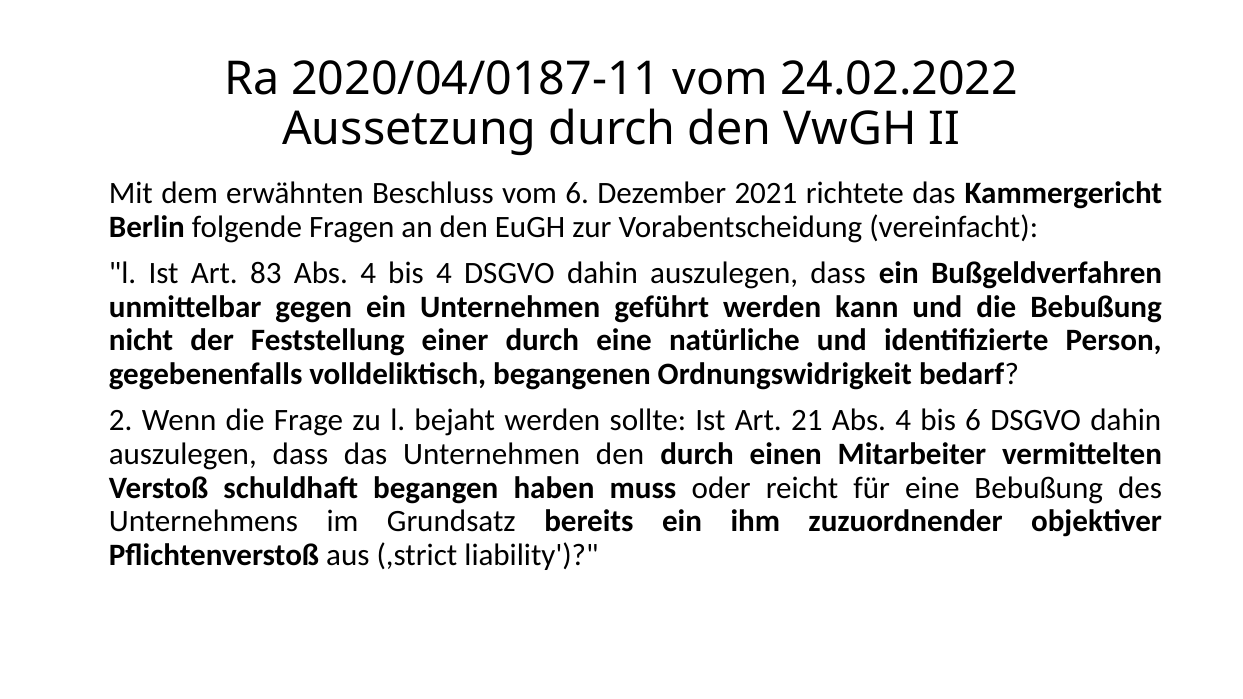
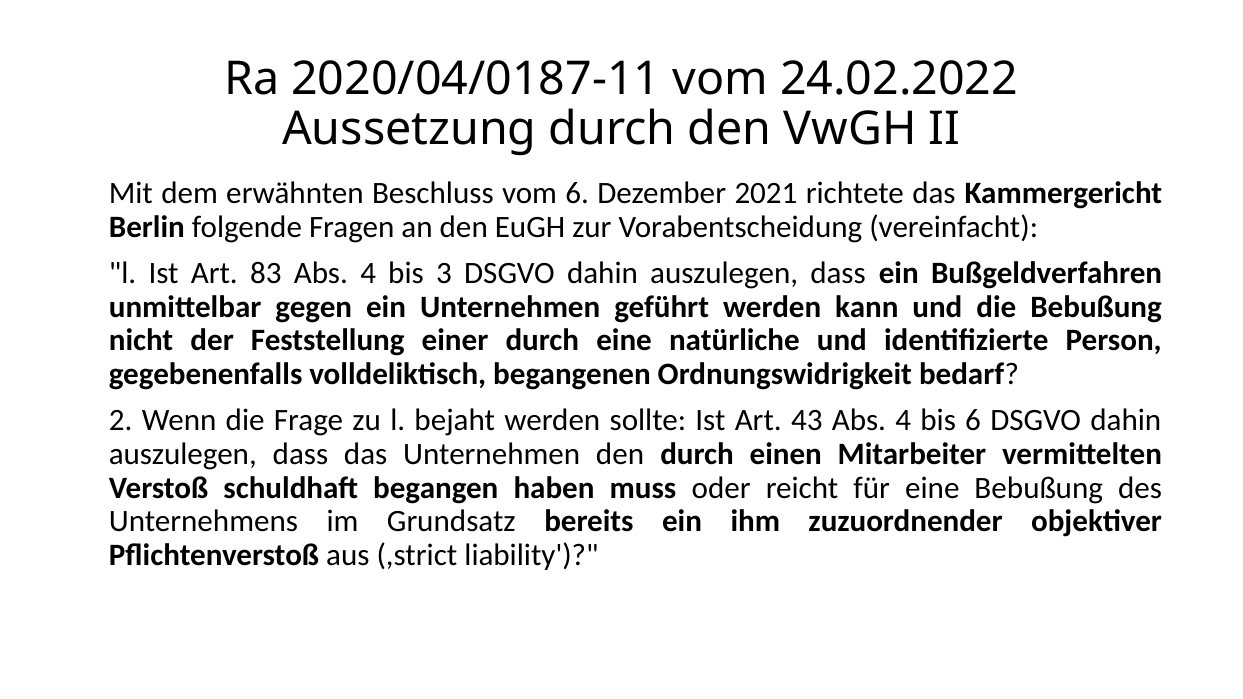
bis 4: 4 -> 3 (444, 274)
21: 21 -> 43 (807, 421)
